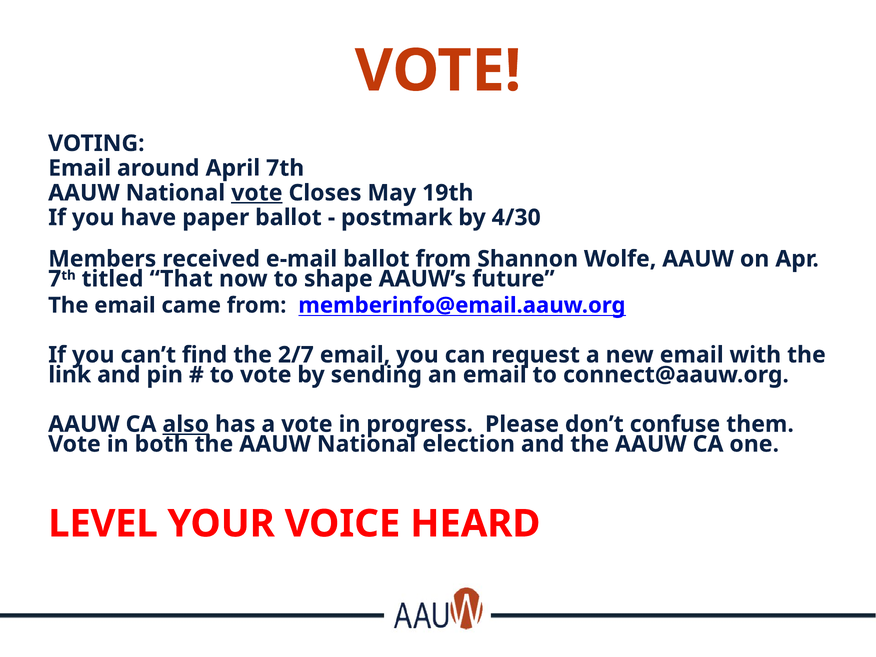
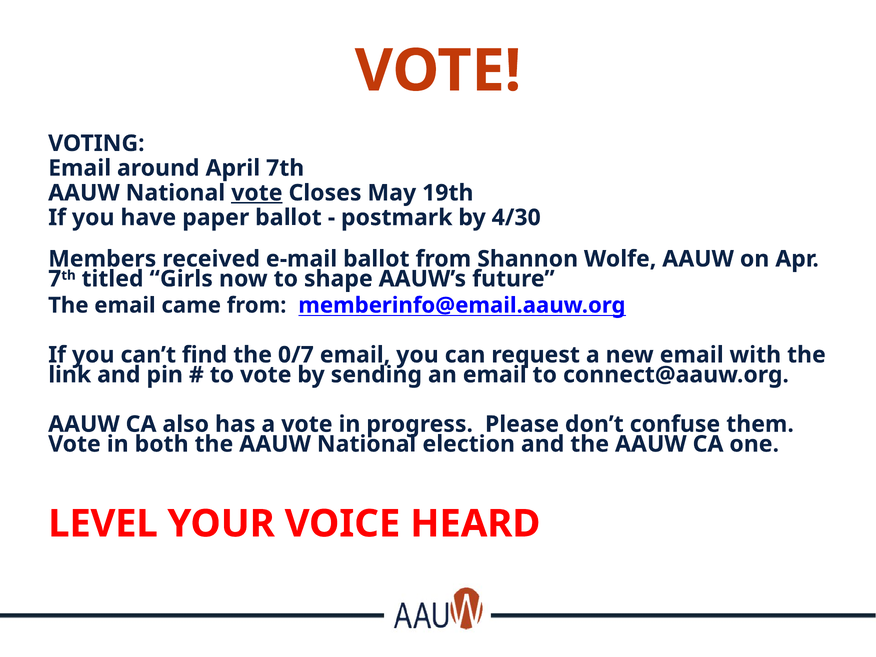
That: That -> Girls (181, 279)
2/7: 2/7 -> 0/7 (296, 355)
also underline: present -> none (186, 424)
